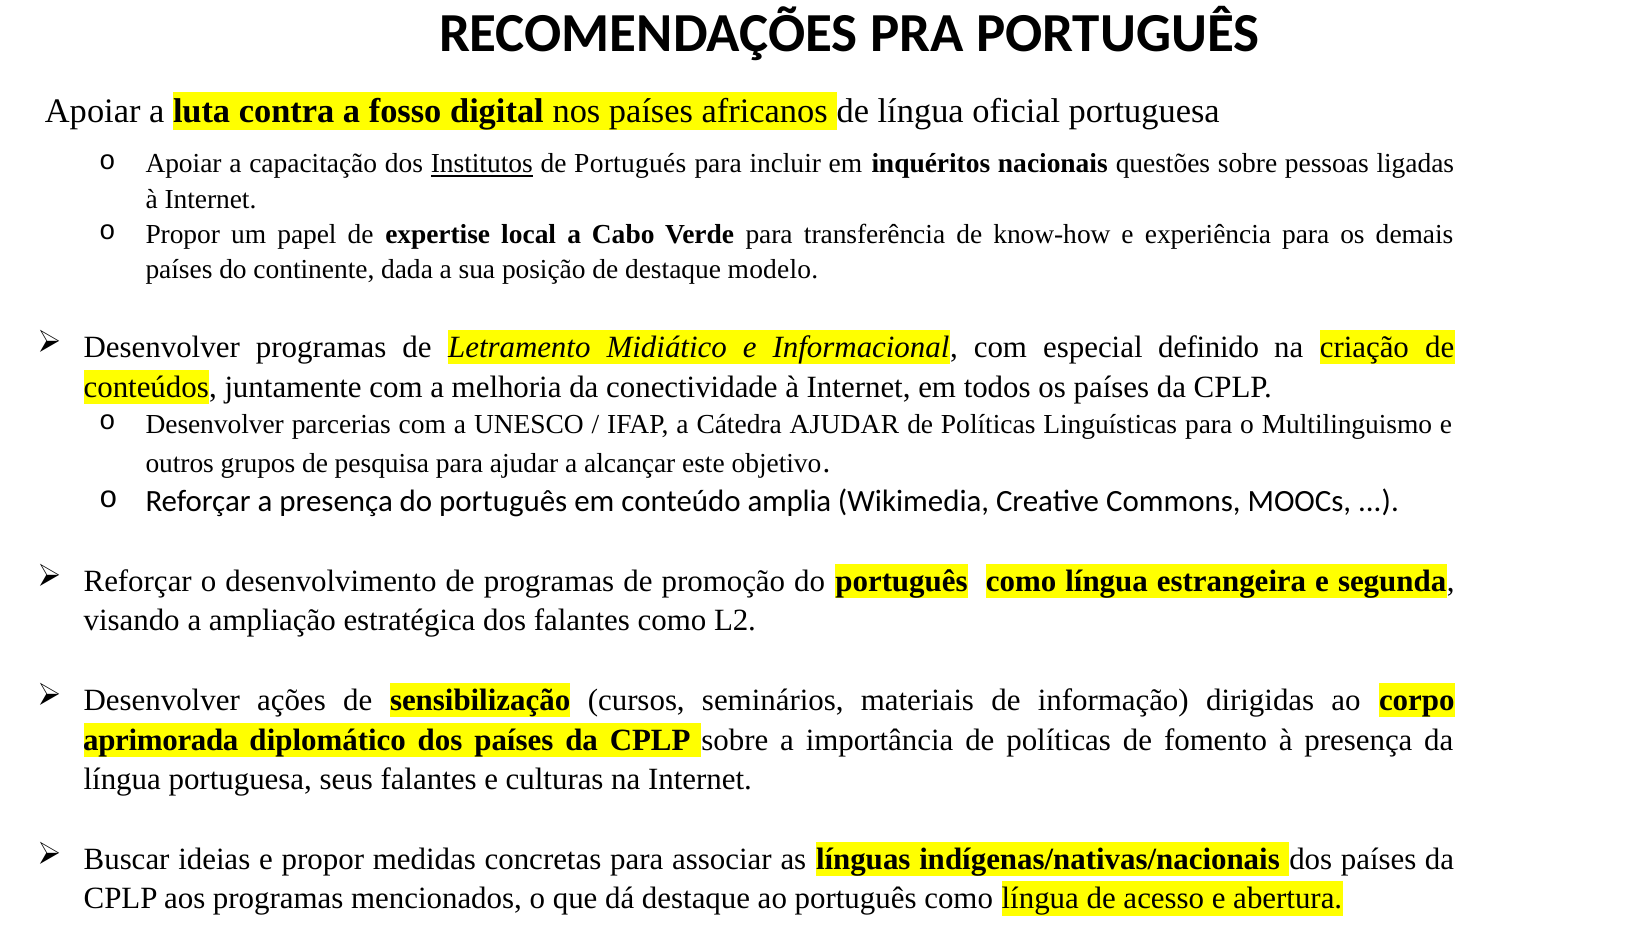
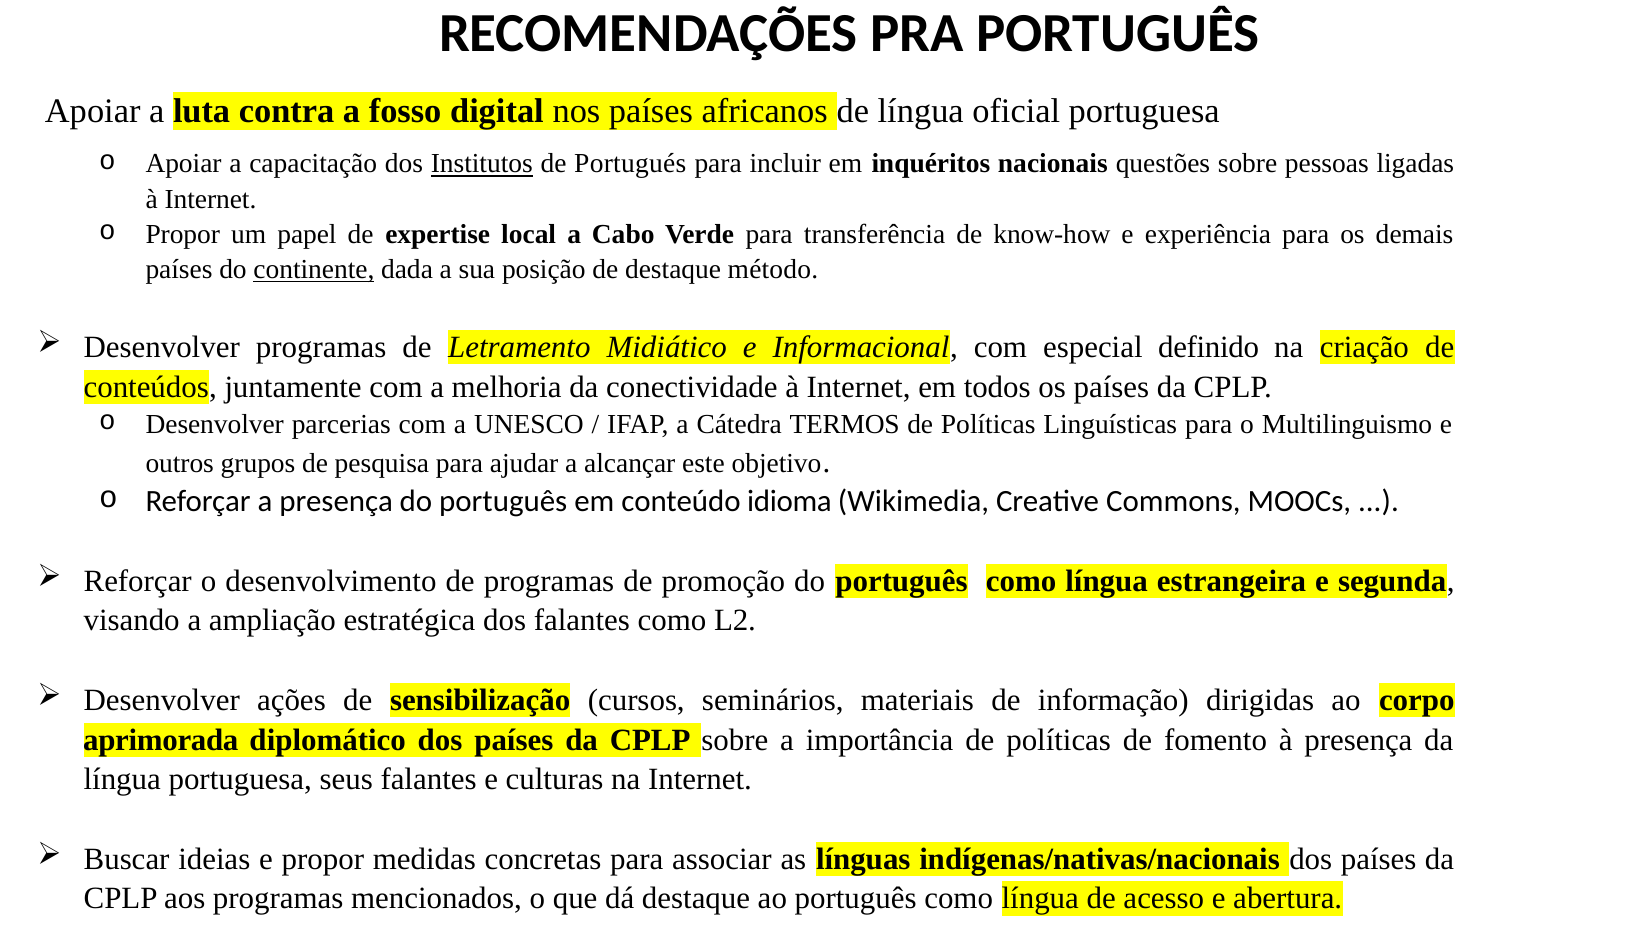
continente underline: none -> present (314, 270)
modelo: modelo -> método (773, 270)
Cátedra AJUDAR: AJUDAR -> TERMOS (845, 424)
amplia: amplia -> idioma (789, 502)
